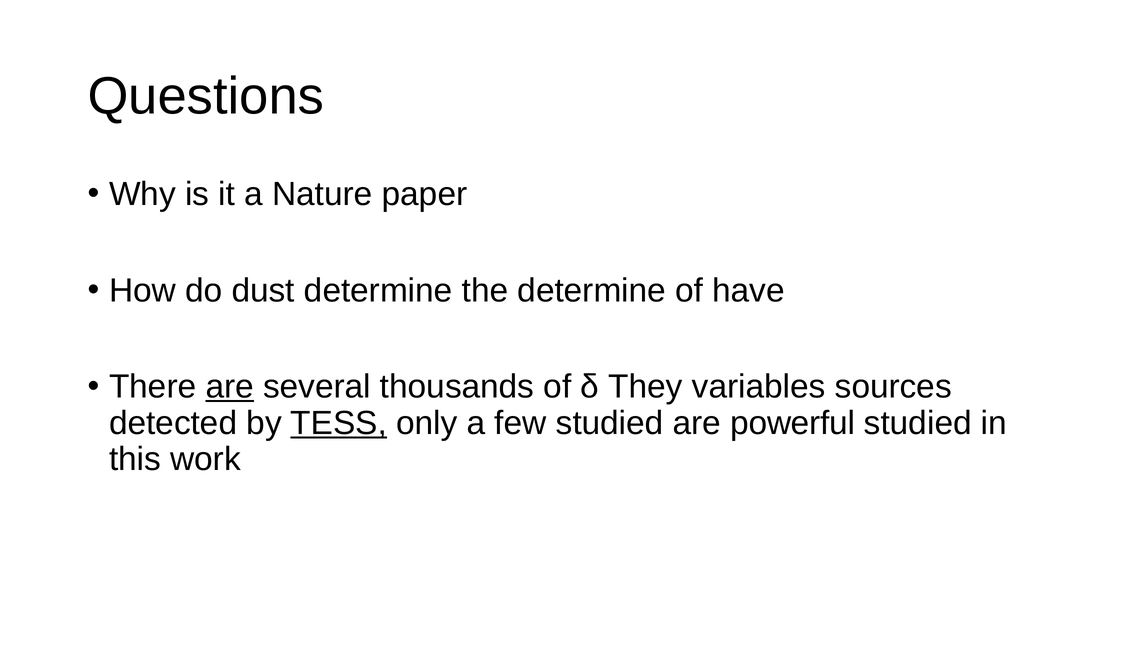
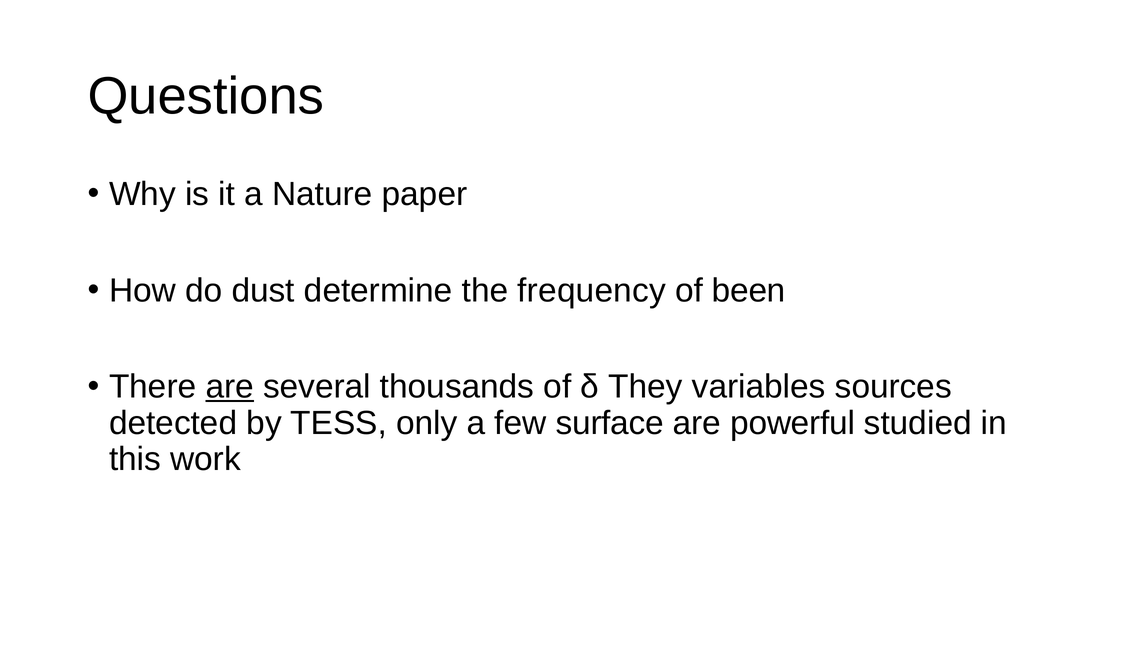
the determine: determine -> frequency (592, 290)
have: have -> been (749, 290)
TESS underline: present -> none (339, 423)
few studied: studied -> surface (610, 423)
